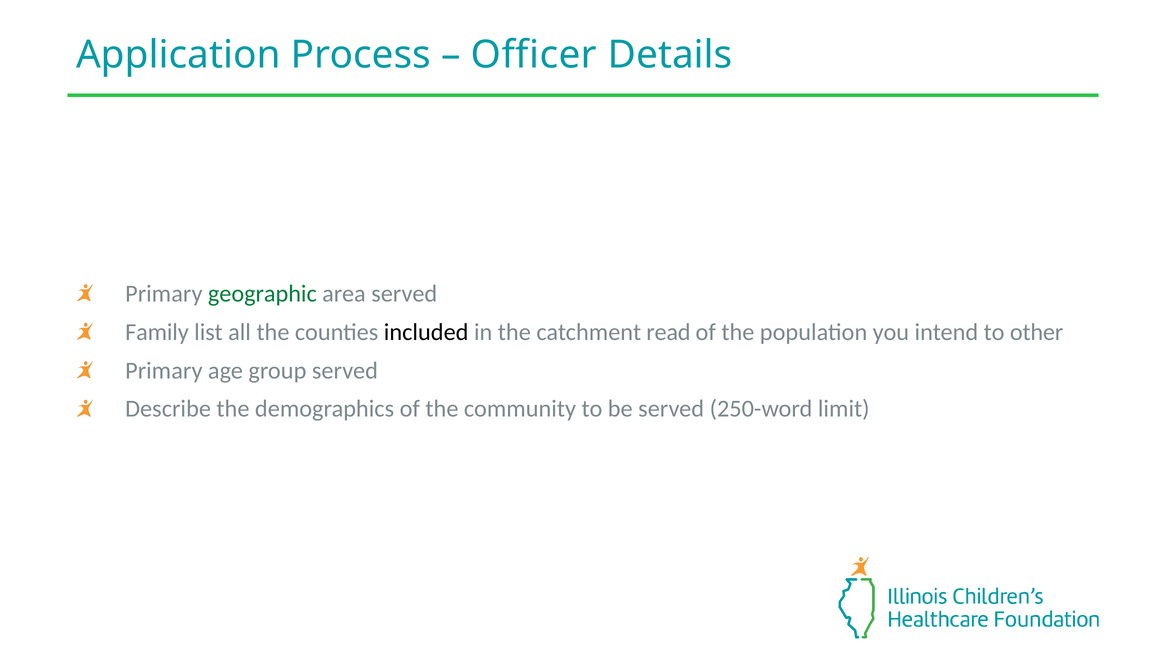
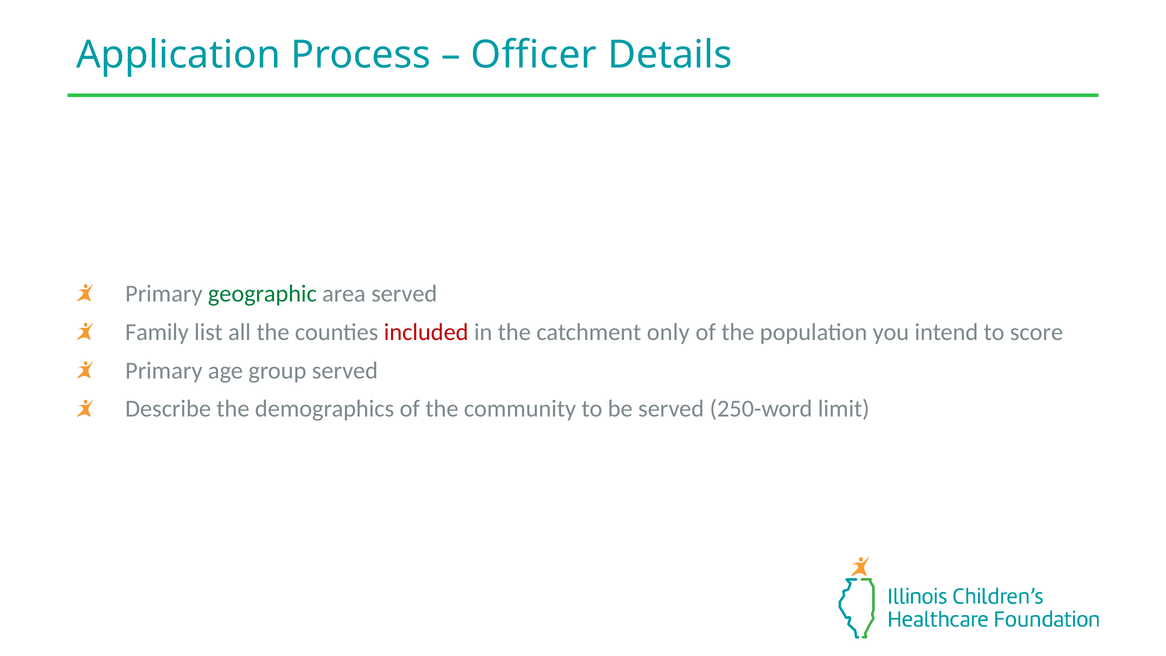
included colour: black -> red (426, 332)
read: read -> only (668, 332)
other: other -> score (1037, 332)
